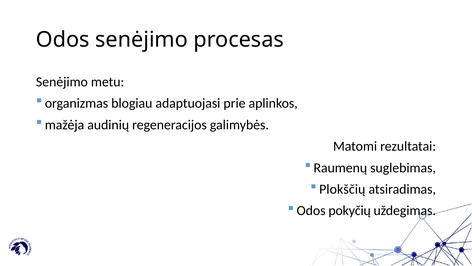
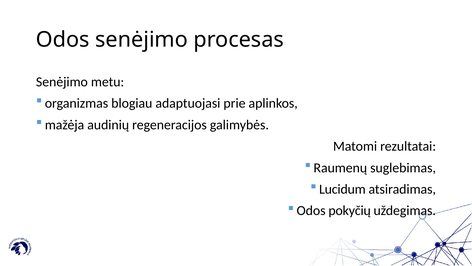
Plokščių: Plokščių -> Lucidum (342, 189)
